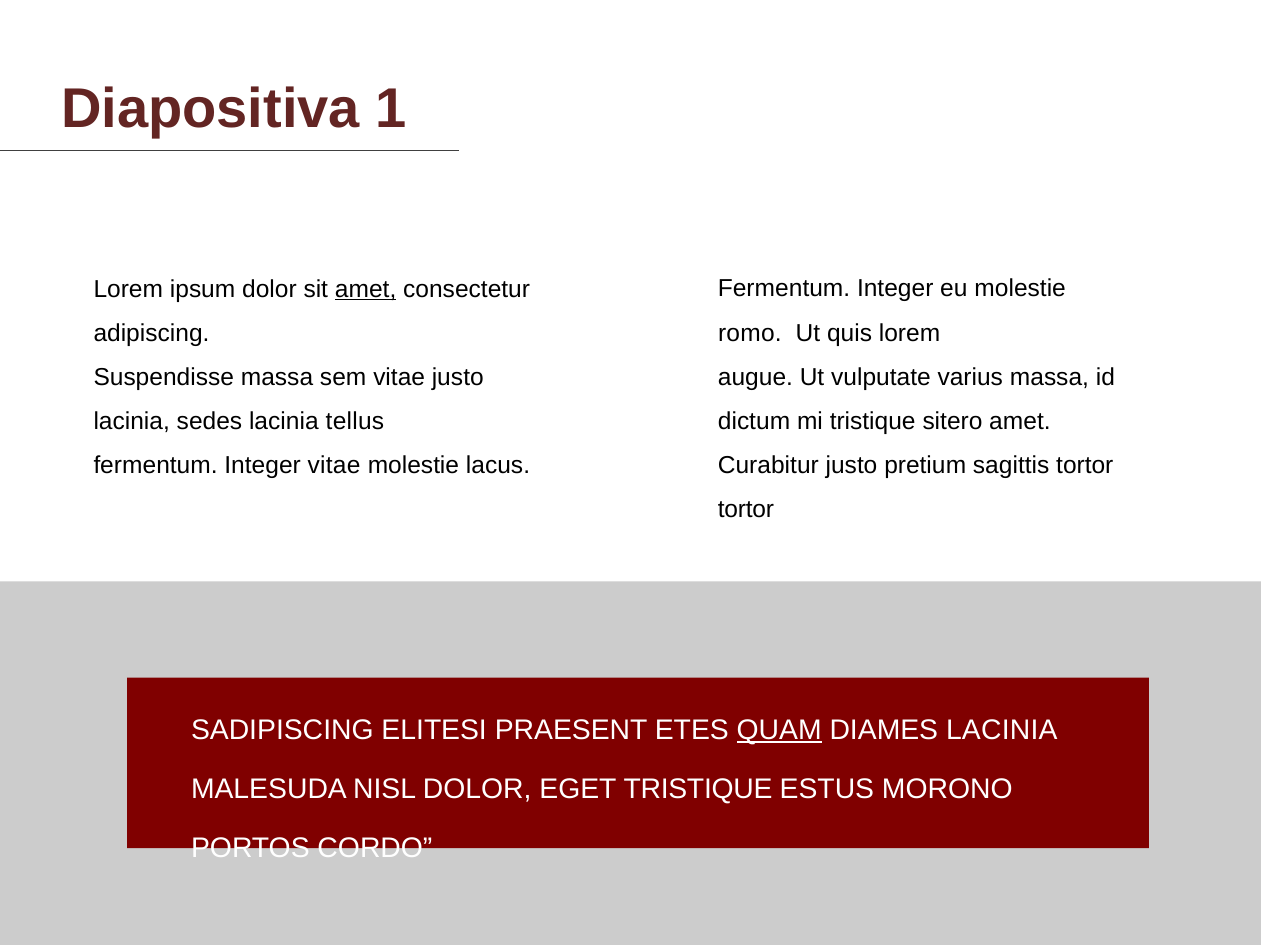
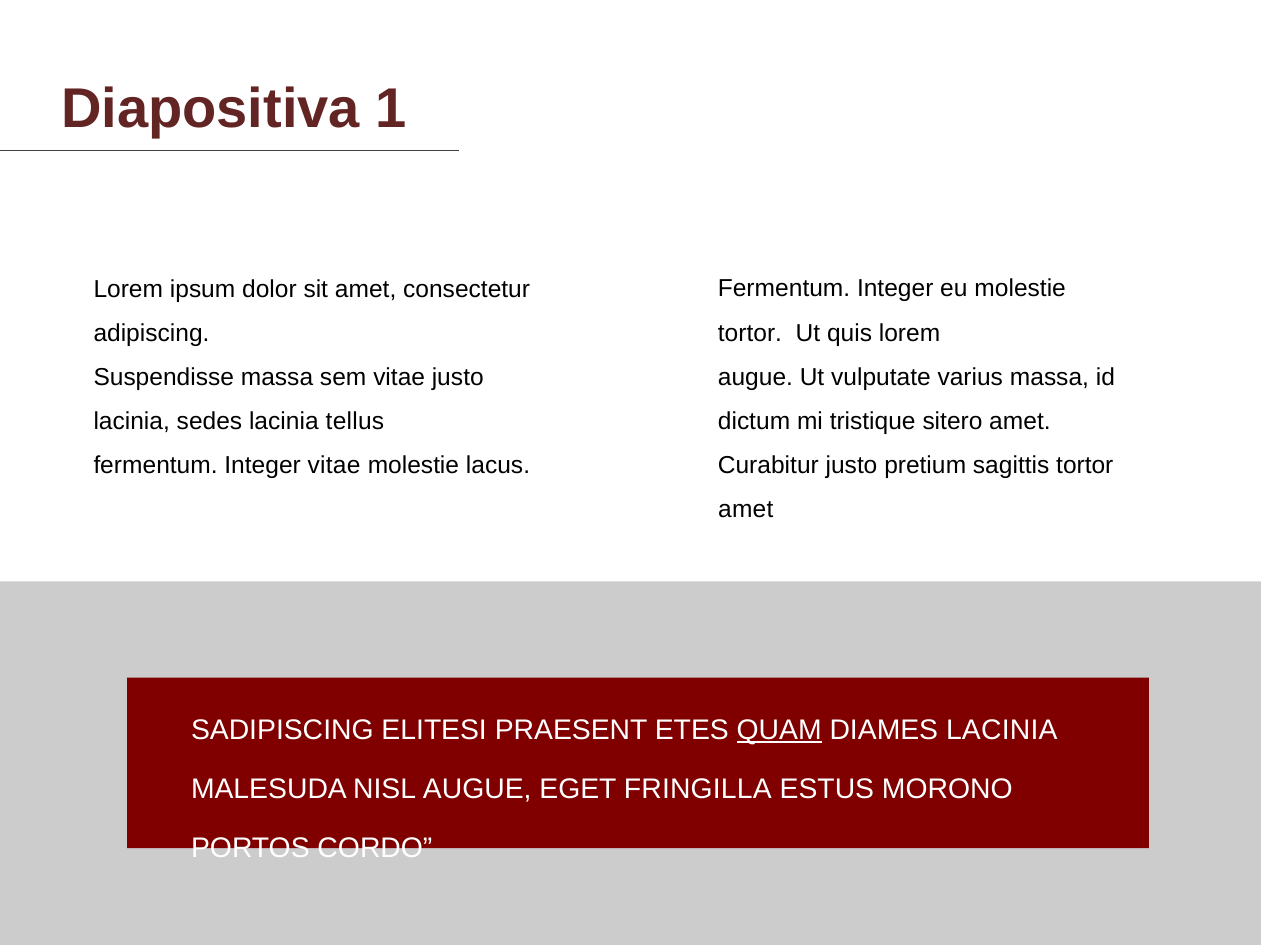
amet underline: present -> none (366, 289)
romo: romo -> tortor (750, 333)
tortor: tortor -> amet (746, 510)
NISL DOLOR: DOLOR -> AUGUE (477, 789)
EGET TRISTIQUE: TRISTIQUE -> FRINGILLA (698, 789)
